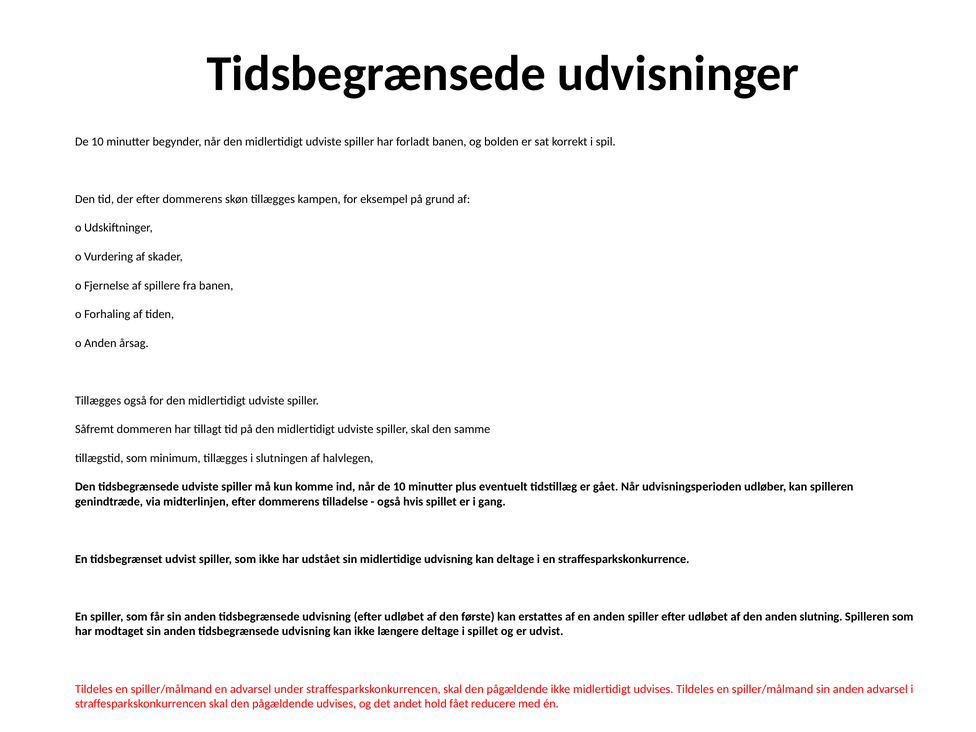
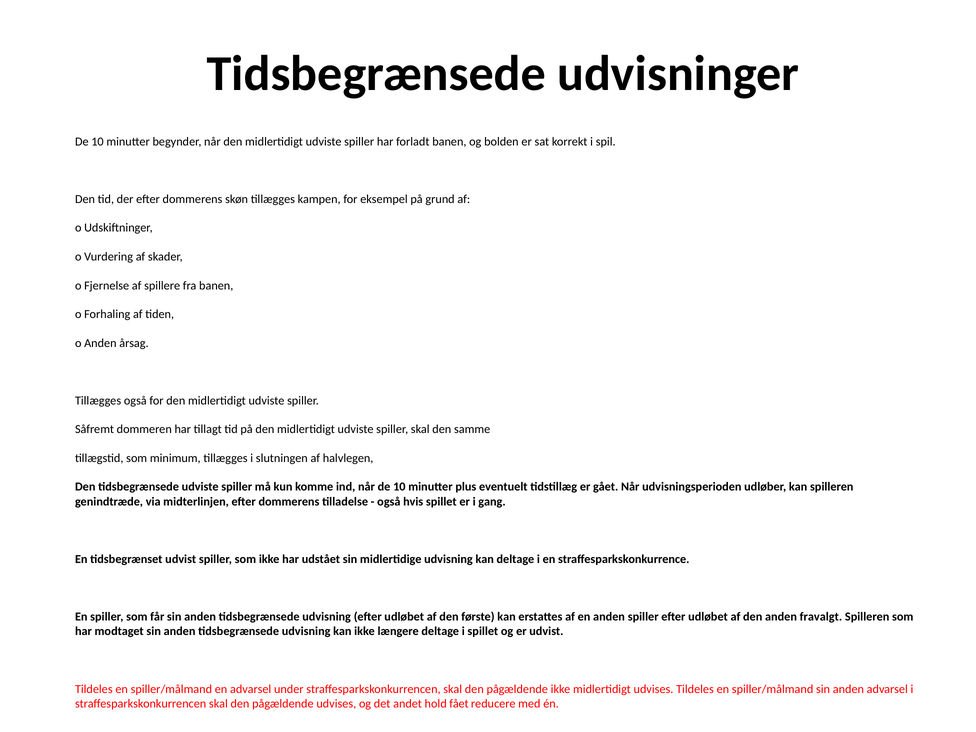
slutning: slutning -> fravalgt (821, 617)
